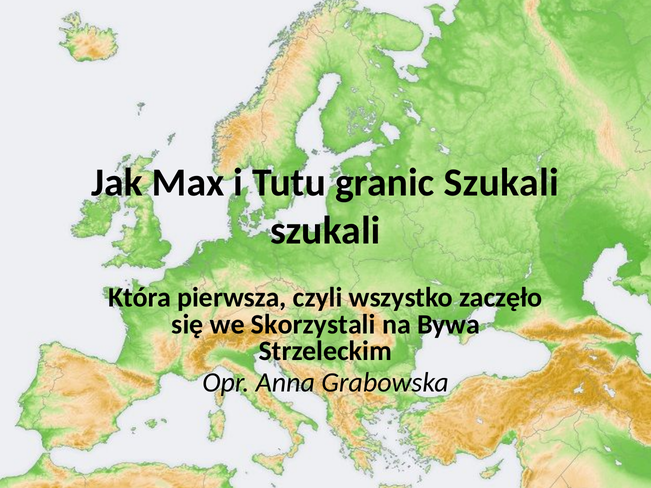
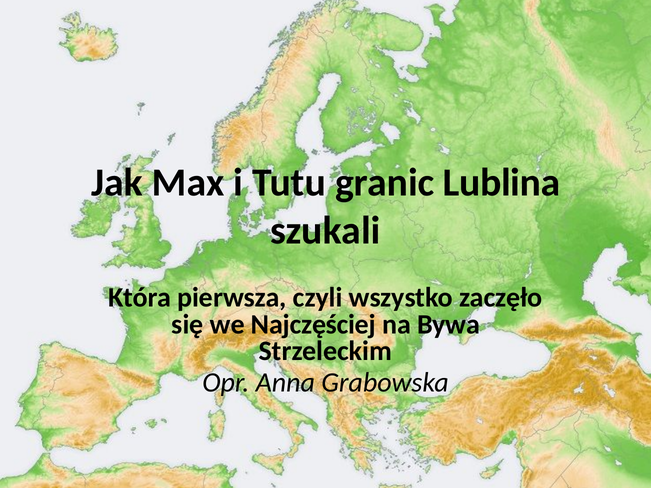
granic Szukali: Szukali -> Lublina (502, 183)
Skorzystali: Skorzystali -> Najczęściej (313, 325)
